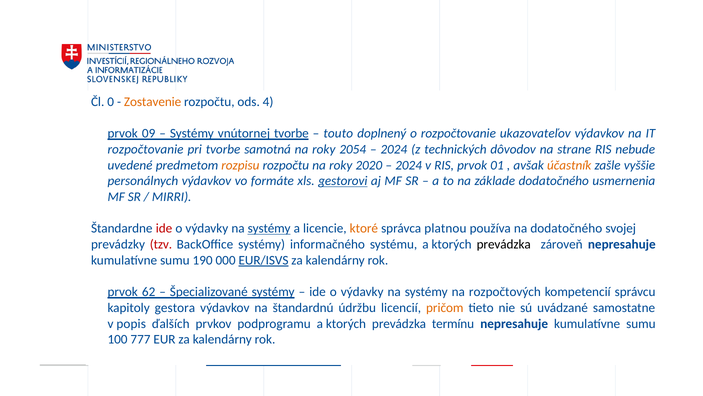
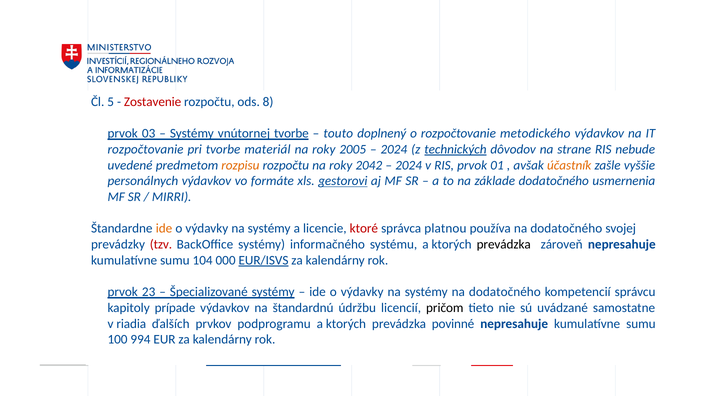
0: 0 -> 5 (111, 102)
Zostavenie colour: orange -> red (153, 102)
4: 4 -> 8 (268, 102)
09: 09 -> 03 (149, 133)
ukazovateľov: ukazovateľov -> metodického (535, 133)
samotná: samotná -> materiál (267, 149)
2054: 2054 -> 2005 (353, 149)
technických underline: none -> present (455, 149)
2020: 2020 -> 2042 (369, 165)
ide colour: red -> orange (164, 228)
systémy underline: present -> none (269, 228)
ktoré colour: orange -> red (364, 228)
190: 190 -> 104 (203, 260)
62: 62 -> 23 (149, 292)
systémy na rozpočtových: rozpočtových -> dodatočného (505, 292)
gestora: gestora -> prípade (175, 307)
pričom colour: orange -> black (445, 307)
popis: popis -> riadia (131, 323)
termínu: termínu -> povinné (453, 323)
777: 777 -> 994 (140, 339)
